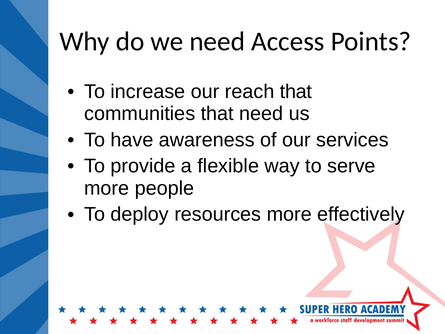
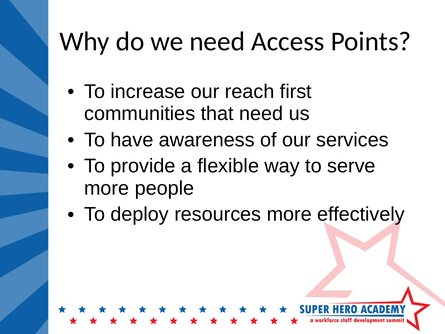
reach that: that -> first (296, 92)
